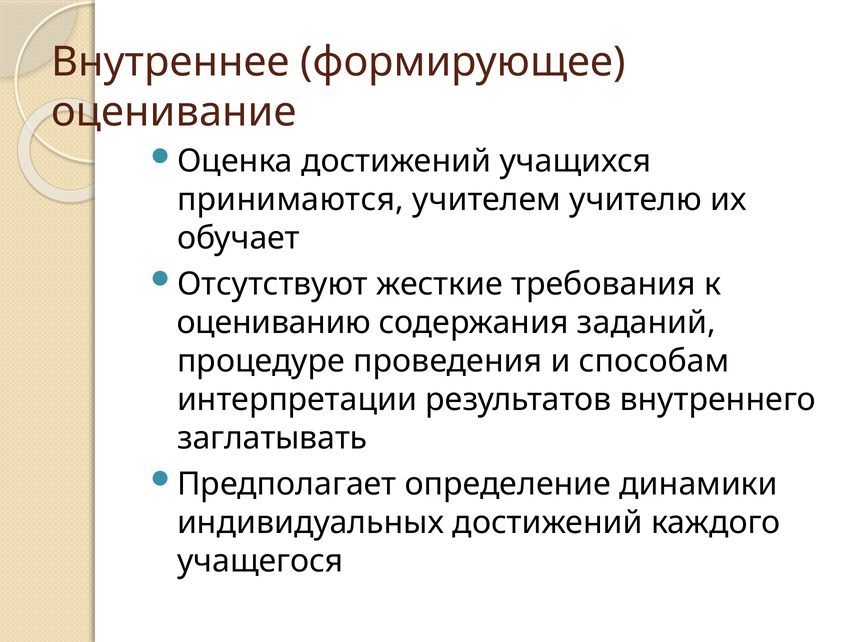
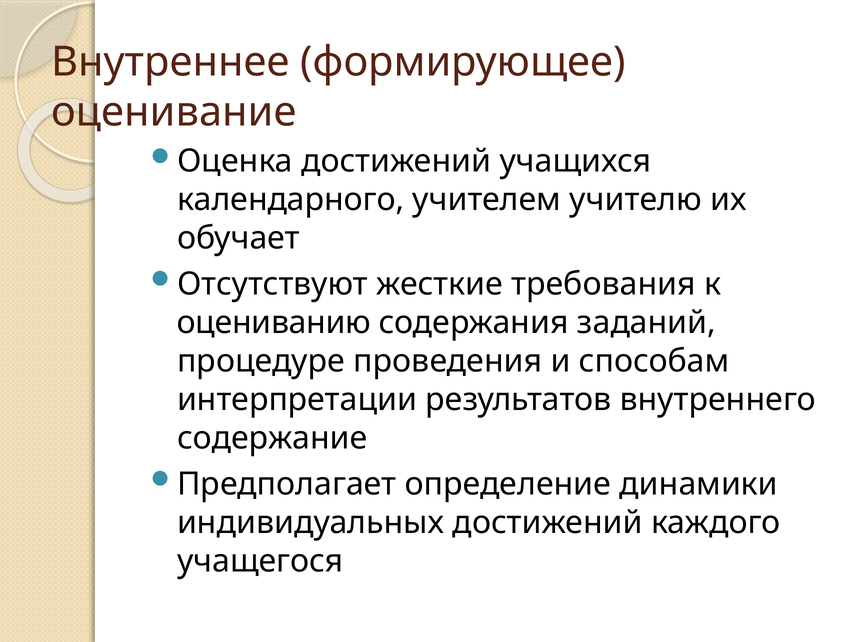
принимаются: принимаются -> календарного (291, 200)
заглатывать: заглатывать -> содержание (272, 438)
